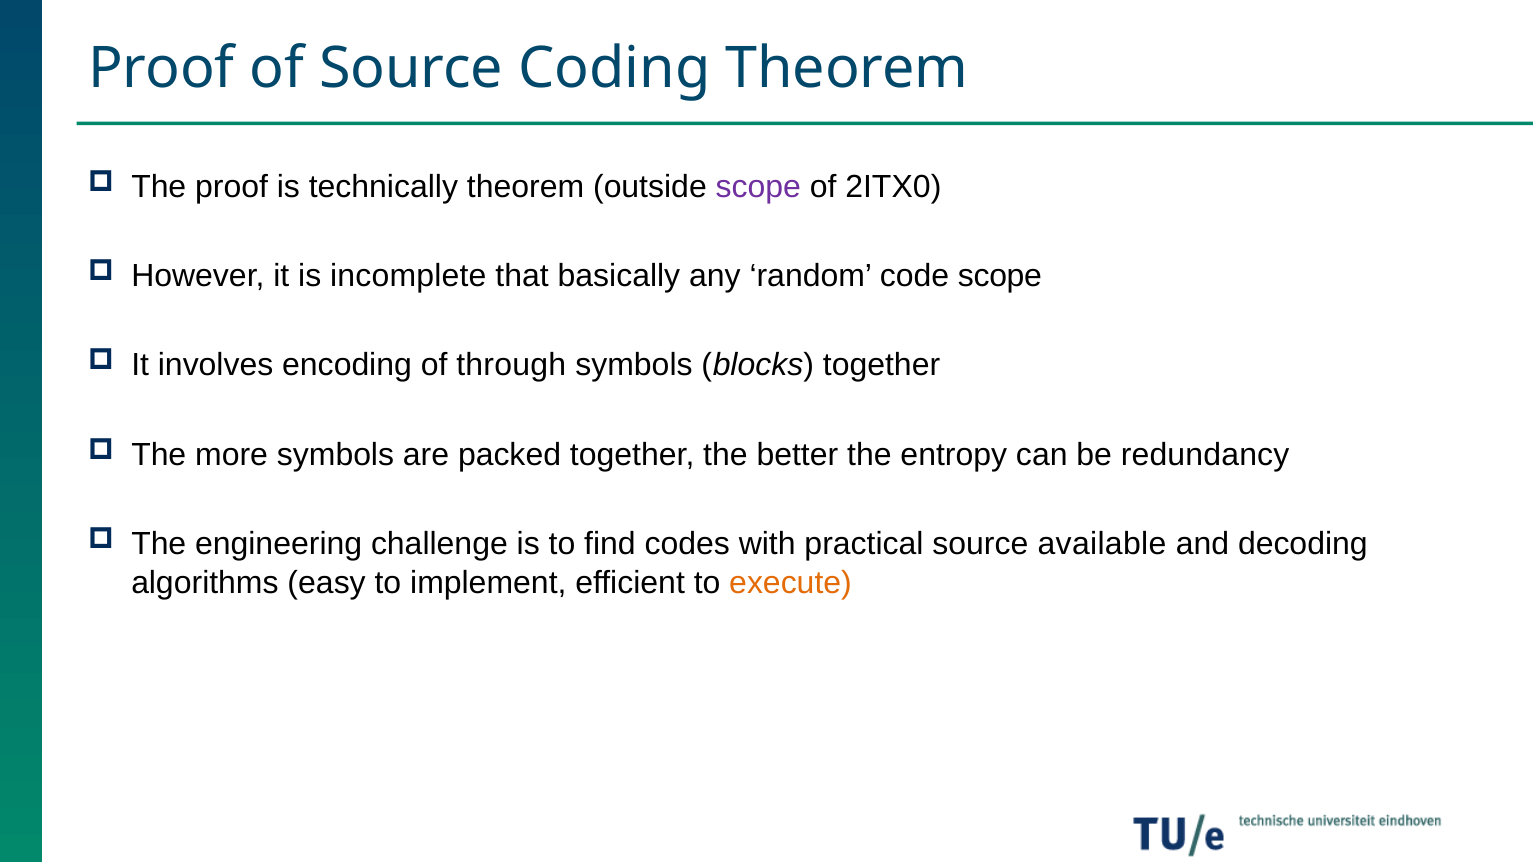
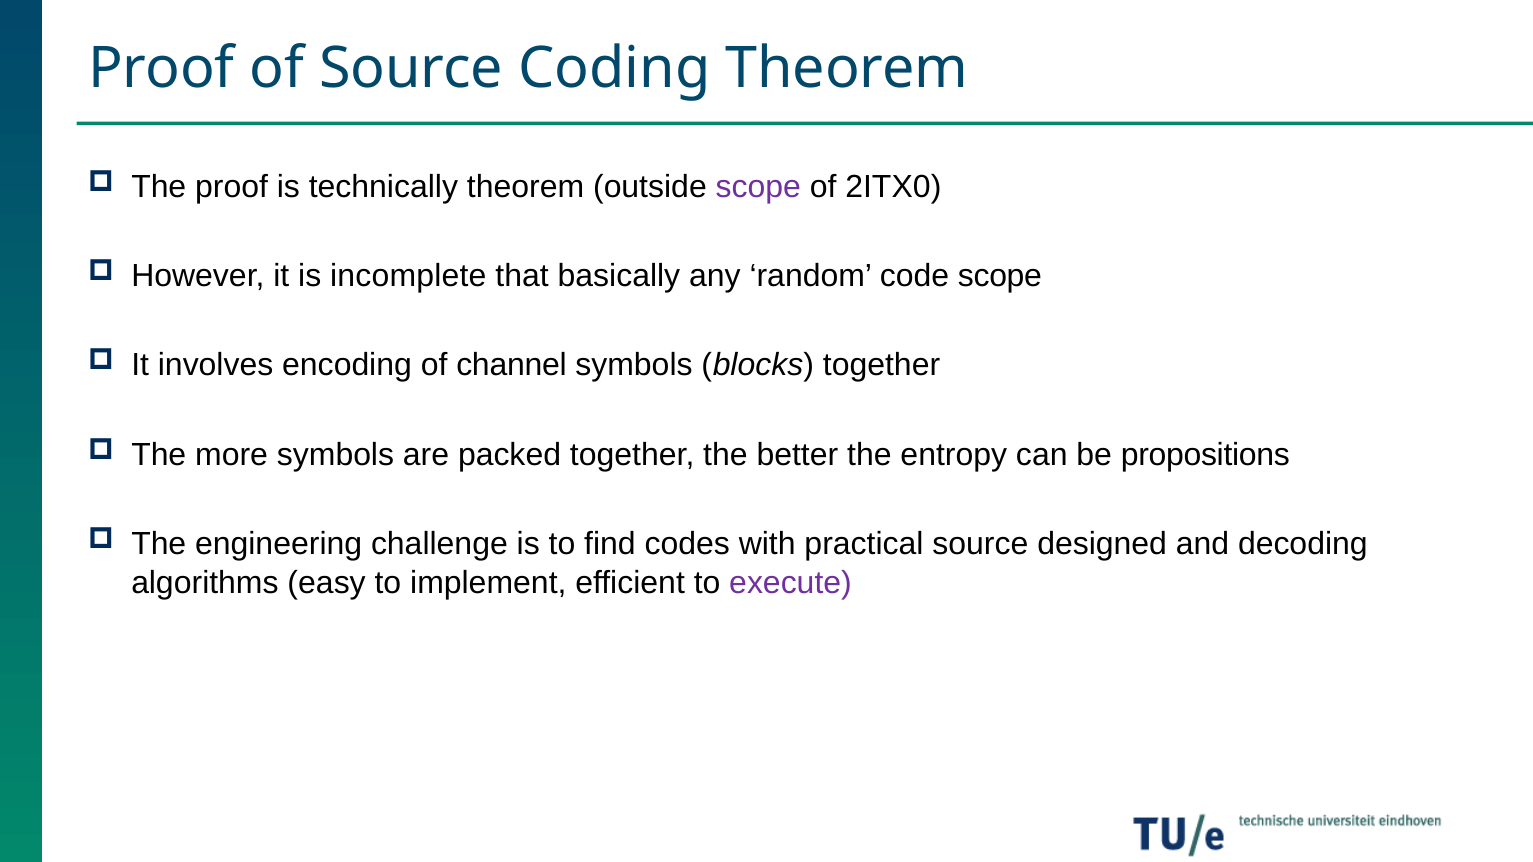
through: through -> channel (511, 366)
redundancy: redundancy -> propositions (1205, 455)
available: available -> designed (1102, 544)
execute colour: orange -> purple (791, 583)
